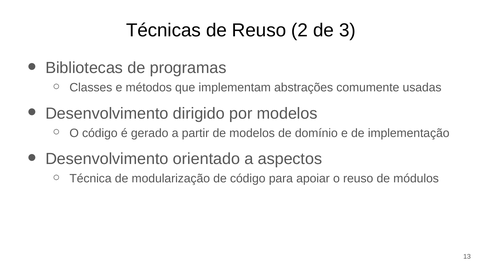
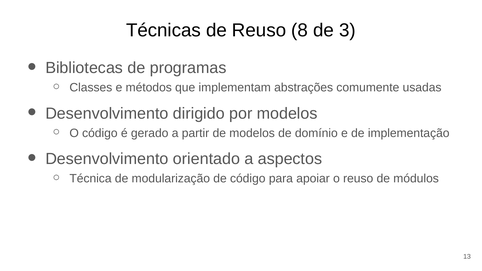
2: 2 -> 8 (300, 30)
